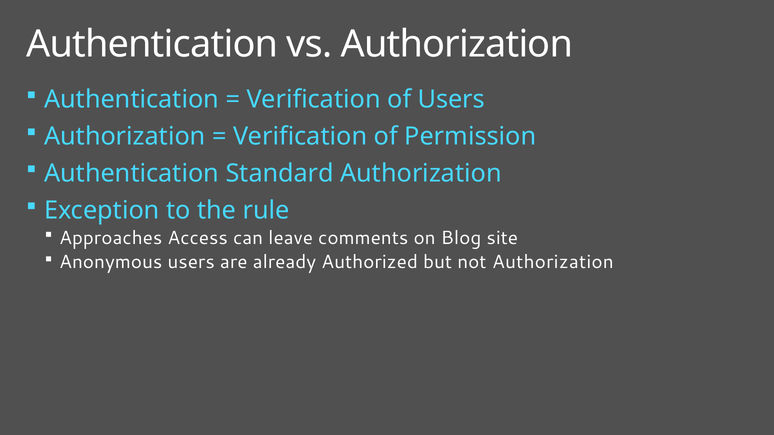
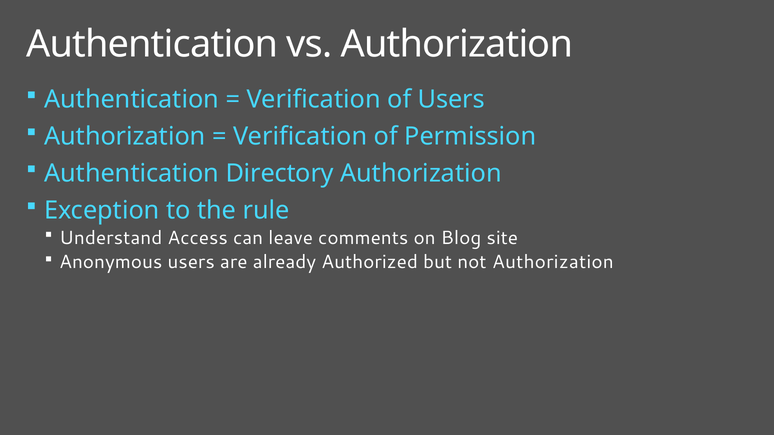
Standard: Standard -> Directory (280, 173)
Approaches: Approaches -> Understand (111, 238)
